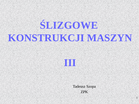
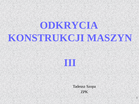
ŚLIZGOWE: ŚLIZGOWE -> ODKRYCIA (69, 25)
